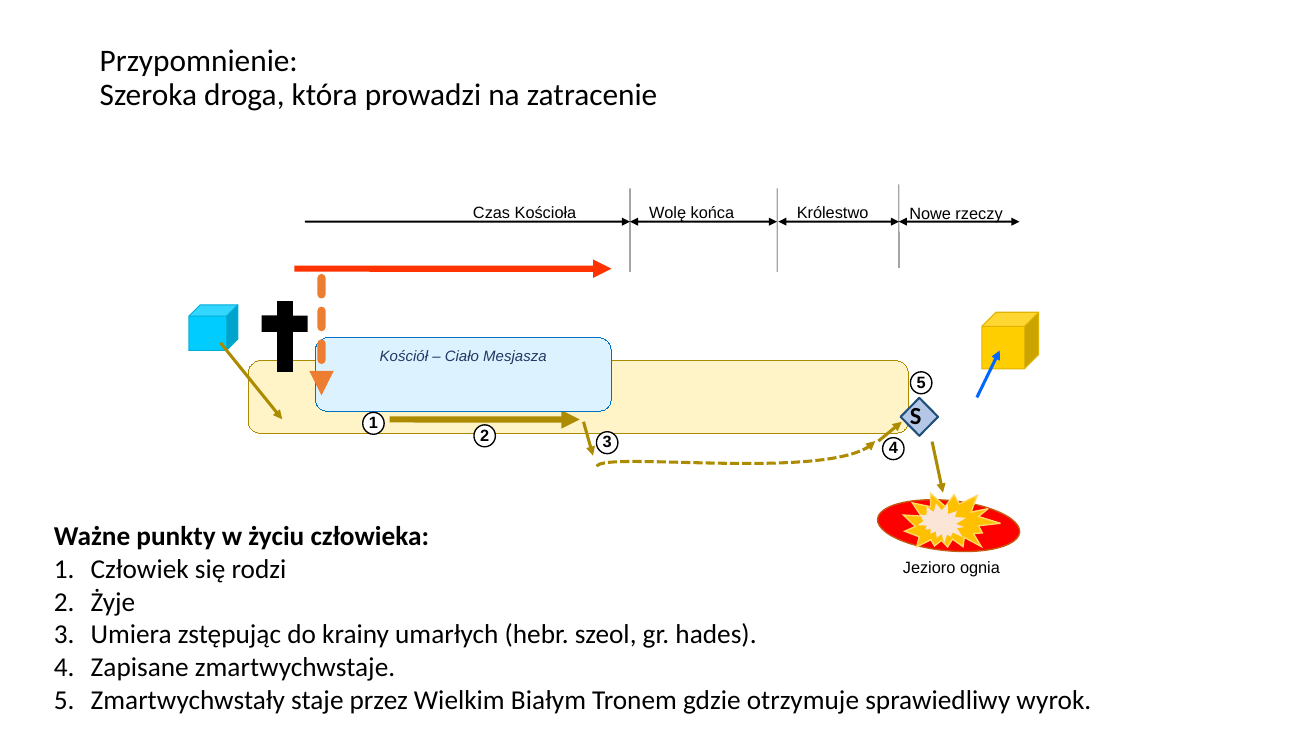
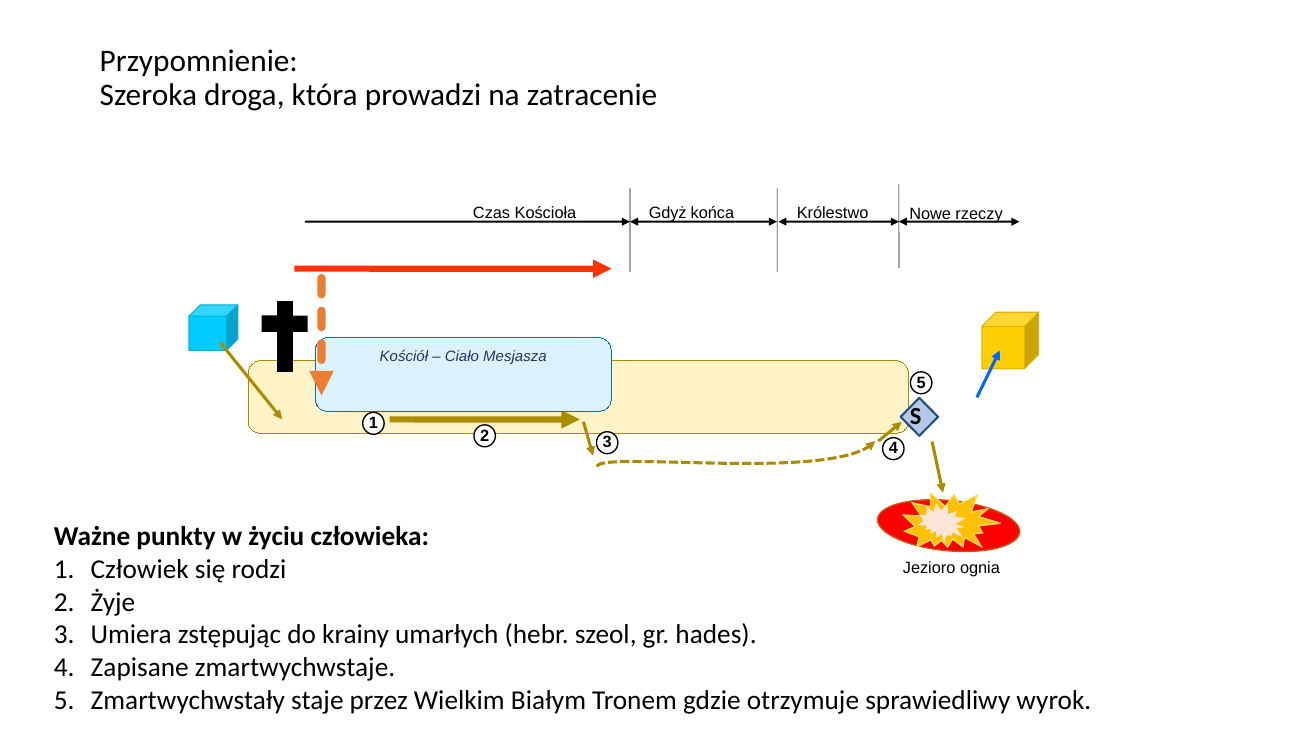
Wolę: Wolę -> Gdyż (668, 213)
